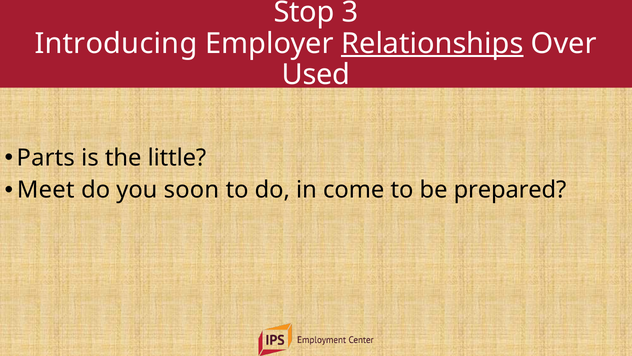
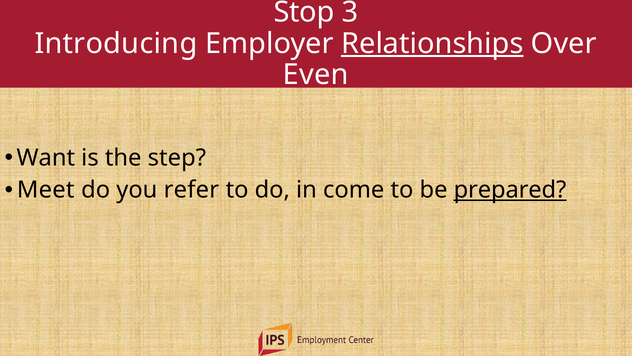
Used: Used -> Even (316, 75)
Parts: Parts -> Want (46, 158)
little: little -> step (177, 158)
soon: soon -> refer (191, 190)
prepared underline: none -> present (510, 190)
